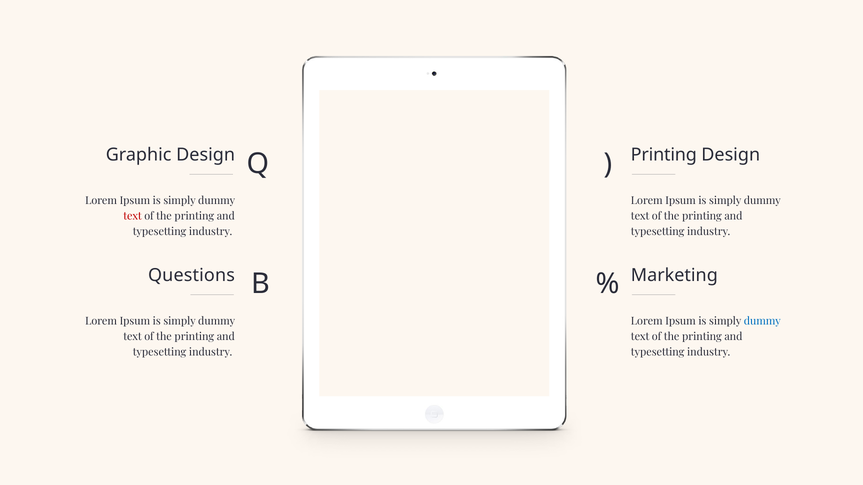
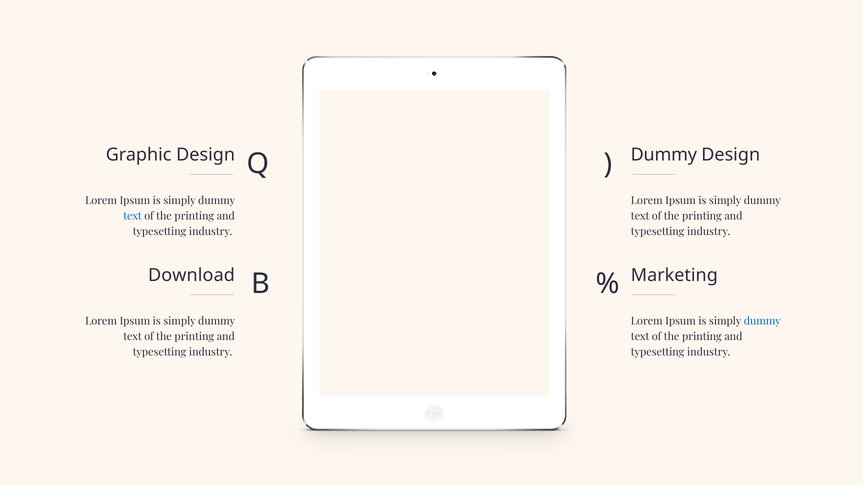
Printing: Printing -> Dummy (664, 155)
text colour: red -> blue (133, 217)
Questions: Questions -> Download (191, 276)
